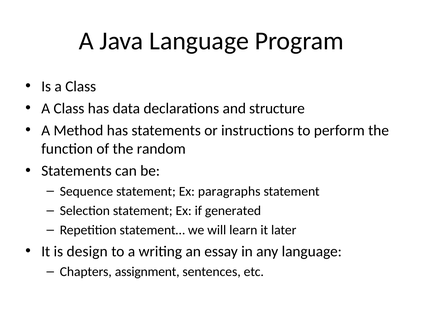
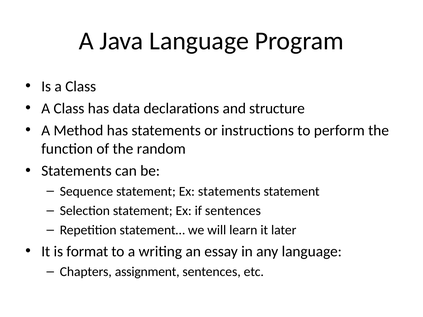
Ex paragraphs: paragraphs -> statements (229, 191)
if generated: generated -> sentences (233, 211)
design: design -> format (87, 252)
